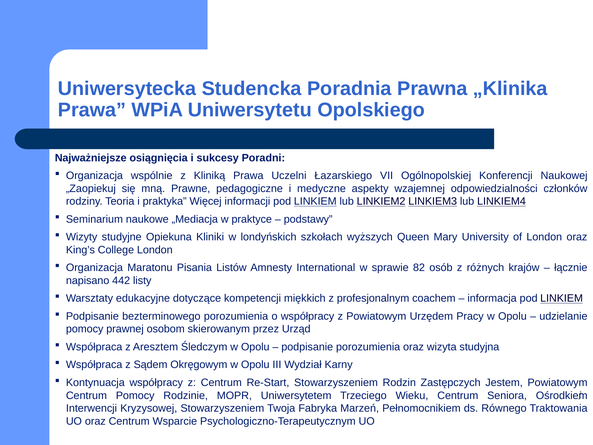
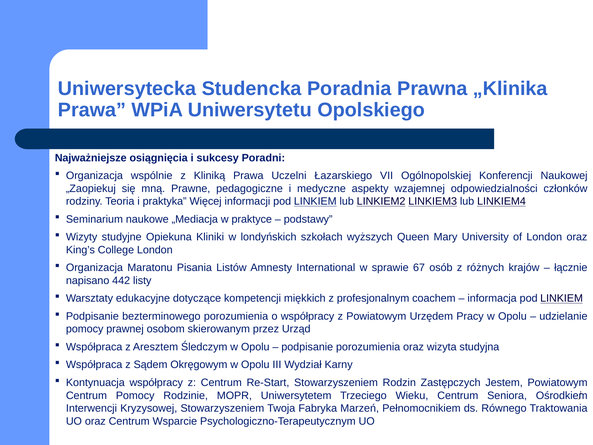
82: 82 -> 67 (419, 268)
